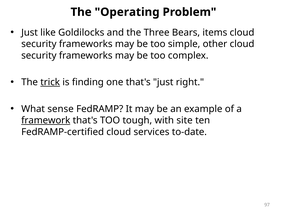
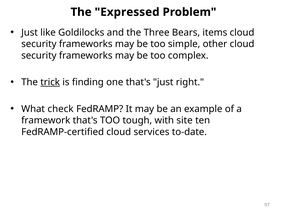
Operating: Operating -> Expressed (127, 12)
sense: sense -> check (61, 109)
framework underline: present -> none (46, 121)
